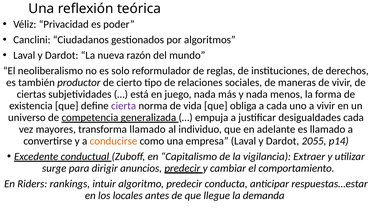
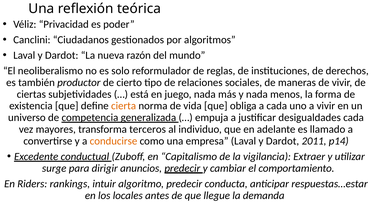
cierta colour: purple -> orange (124, 106)
transforma llamado: llamado -> terceros (148, 129)
2055: 2055 -> 2011 (314, 141)
